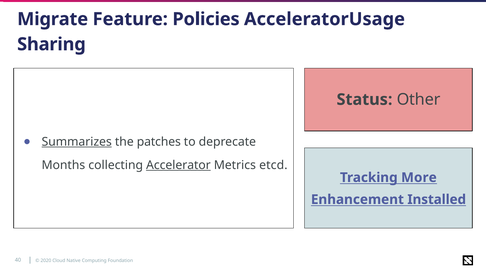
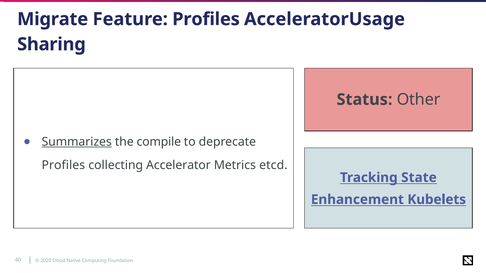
Feature Policies: Policies -> Profiles (206, 19)
patches: patches -> compile (159, 142)
Months: Months -> Profiles (63, 165)
Accelerator underline: present -> none (178, 165)
More: More -> State (419, 178)
Installed: Installed -> Kubelets (437, 200)
